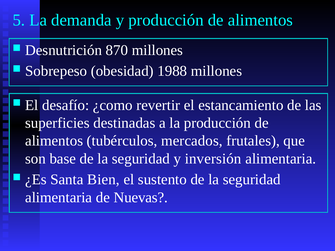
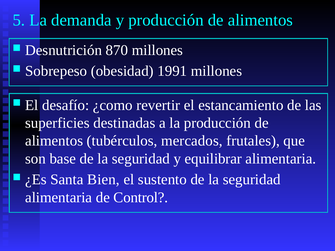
1988: 1988 -> 1991 (172, 71)
inversión: inversión -> equilibrar (213, 159)
Nuevas: Nuevas -> Control (141, 198)
